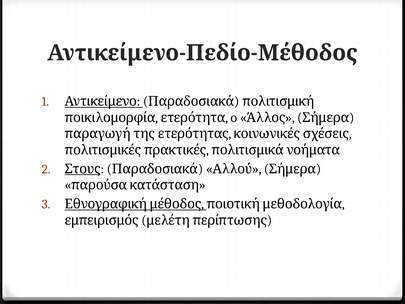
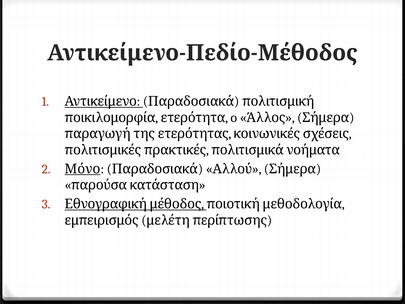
Στους: Στους -> Μόνο (82, 169)
